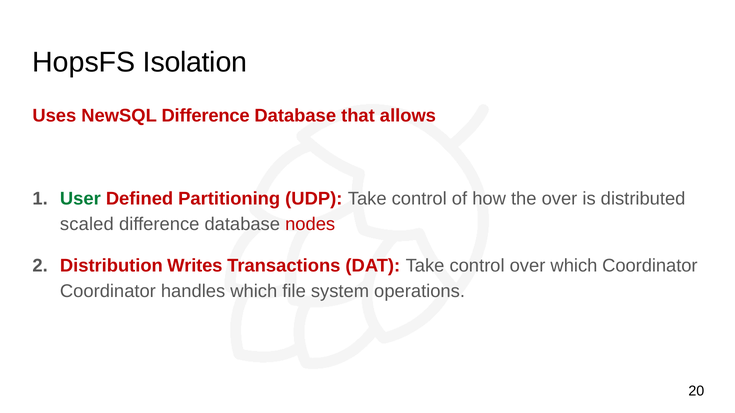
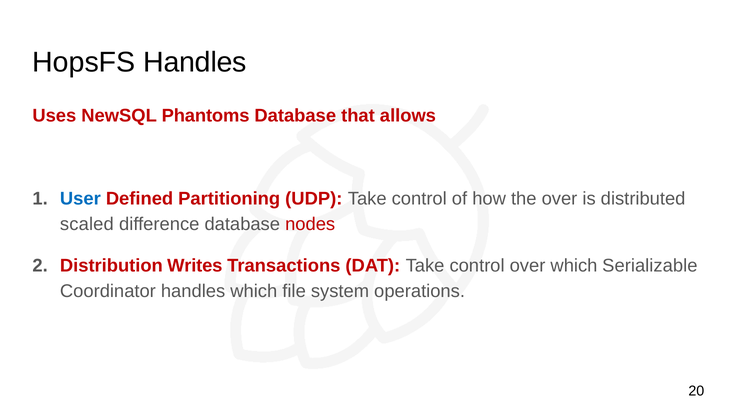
HopsFS Isolation: Isolation -> Handles (195, 62)
NewSQL Difference: Difference -> Phantoms (206, 116)
User colour: green -> blue (80, 199)
which Coordinator: Coordinator -> Serializable (650, 266)
